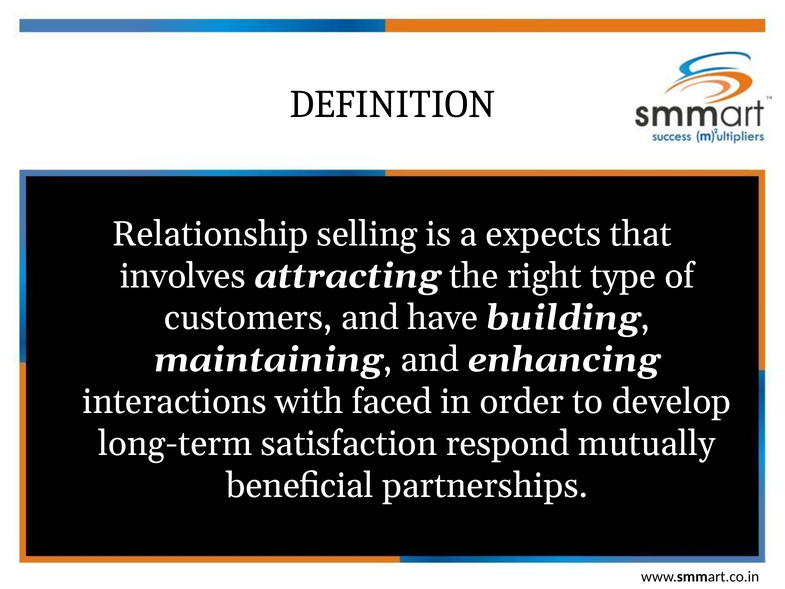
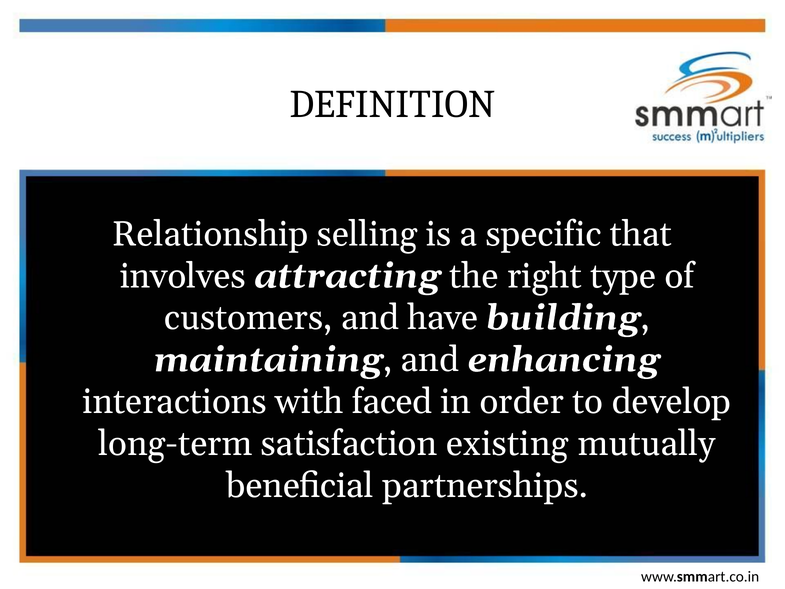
expects: expects -> specific (543, 234)
respond: respond -> existing (507, 443)
